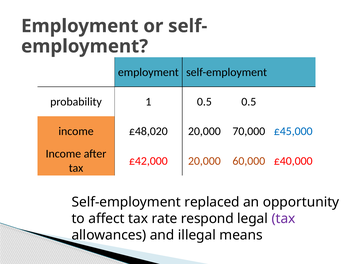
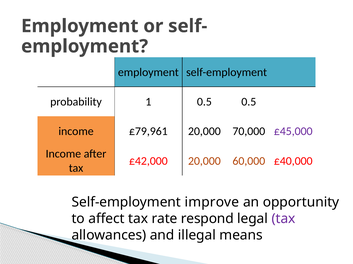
£48,020: £48,020 -> £79,961 (148, 132)
£45,000 colour: blue -> purple (293, 132)
replaced: replaced -> improve (212, 203)
